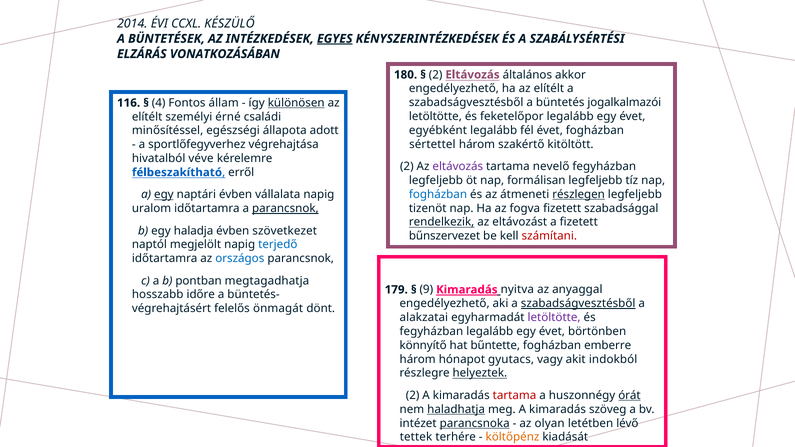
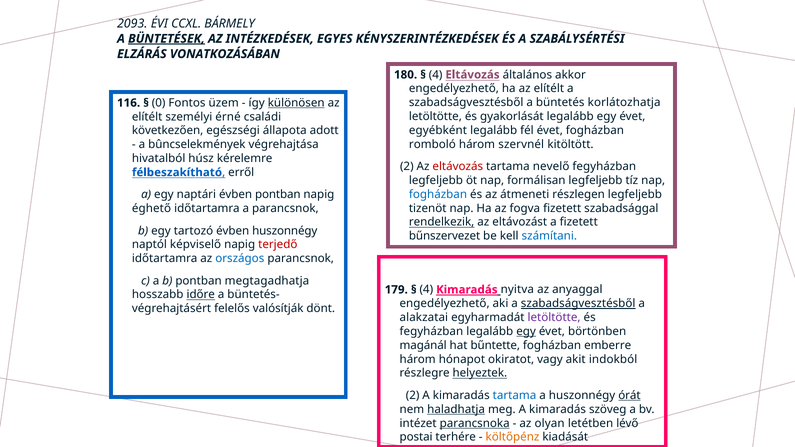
2014: 2014 -> 2093 (132, 23)
KÉSZÜLŐ: KÉSZÜLŐ -> BÁRMELY (230, 23)
BÜNTETÉSEK underline: none -> present (166, 39)
EGYES underline: present -> none (335, 39)
2: 2 -> 4 (436, 75)
jogalkalmazói: jogalkalmazói -> korlátozhatja (624, 103)
4: 4 -> 0 (159, 103)
állam: állam -> üzem (224, 103)
feketelőpor: feketelőpor -> gyakorlását (512, 116)
minősítéssel: minősítéssel -> következően (168, 131)
sértettel: sértettel -> romboló (432, 144)
szakértő: szakértő -> szervnél (521, 144)
sportlőfegyverhez: sportlőfegyverhez -> bûncselekmények (197, 145)
véve: véve -> húsz (201, 159)
eltávozás colour: purple -> red (458, 167)
részlegen underline: present -> none (579, 194)
egy underline: present -> none (164, 195)
évben vállalata: vállalata -> pontban (278, 195)
uralom: uralom -> éghető (151, 209)
parancsnok underline: present -> none (285, 209)
haladja: haladja -> tartozó (194, 231)
évben szövetkezet: szövetkezet -> huszonnégy (285, 231)
számítani colour: red -> blue (549, 236)
megjelölt: megjelölt -> képviselő (196, 245)
terjedő colour: blue -> red (278, 245)
9: 9 -> 4 (426, 290)
időre underline: none -> present (201, 295)
önmagát: önmagát -> valósítják (278, 309)
egy underline: none -> present (526, 332)
könnyítő: könnyítő -> magánál (423, 345)
gyutacs: gyutacs -> okiratot (511, 359)
tartama colour: red -> blue (515, 396)
tettek: tettek -> postai (416, 437)
